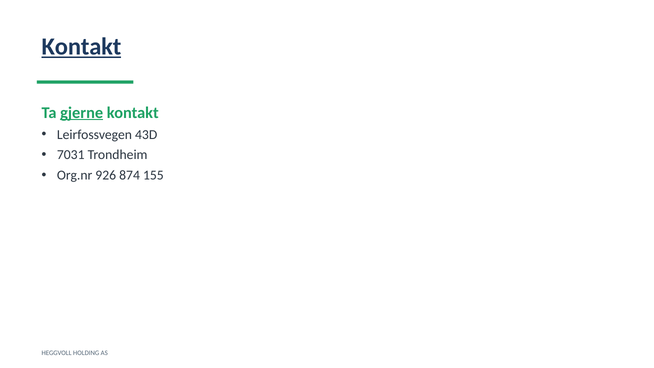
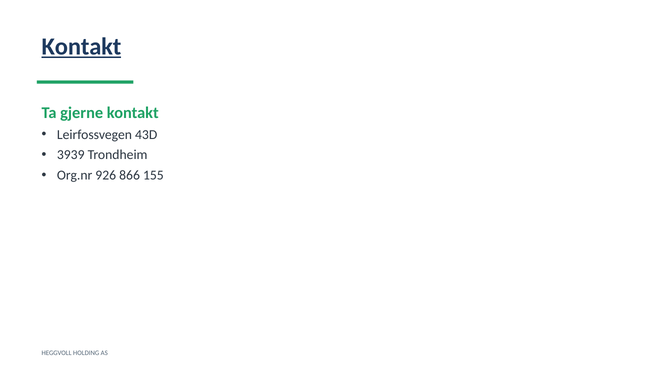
gjerne underline: present -> none (82, 113)
7031: 7031 -> 3939 (71, 155)
874: 874 -> 866 (130, 175)
